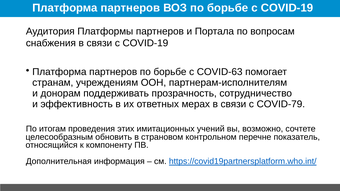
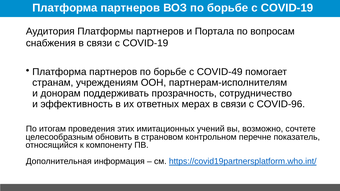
COVID-63: COVID-63 -> COVID-49 (220, 72)
COVID-79: COVID-79 -> COVID-96 (281, 104)
